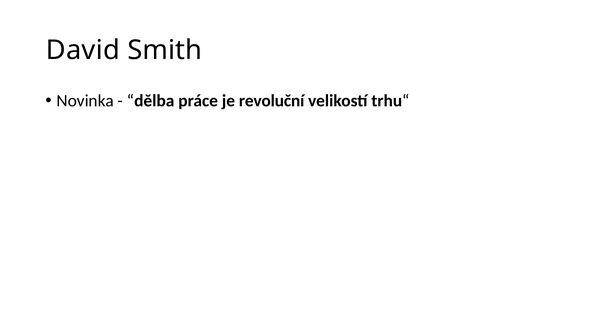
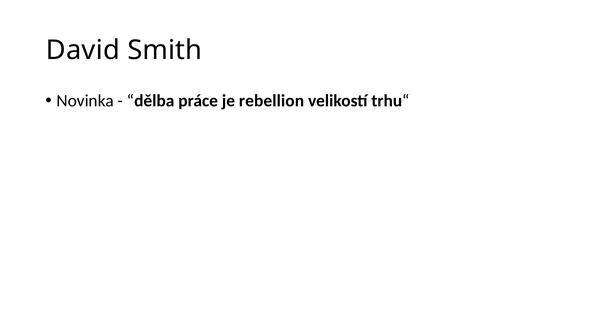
revoluční: revoluční -> rebellion (271, 101)
